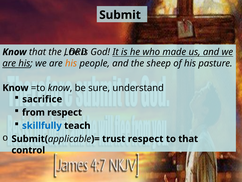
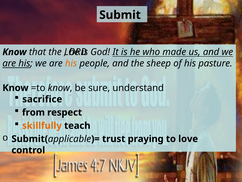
skillfully colour: blue -> orange (42, 125)
trust respect: respect -> praying (146, 139)
to that: that -> love (188, 139)
